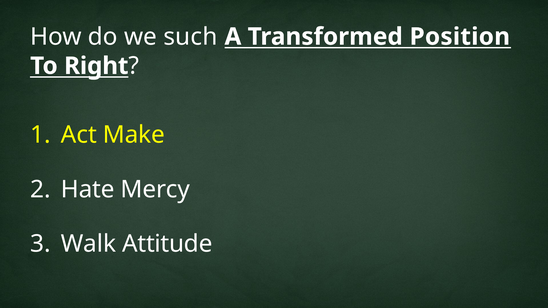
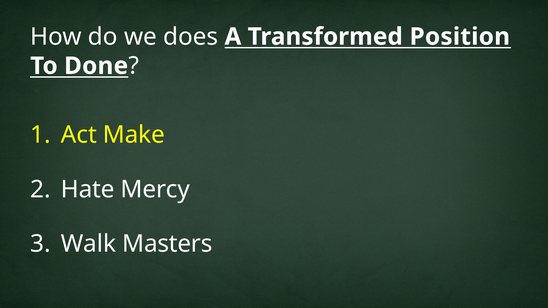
such: such -> does (191, 37)
Right: Right -> Done (96, 66)
Attitude: Attitude -> Masters (167, 244)
